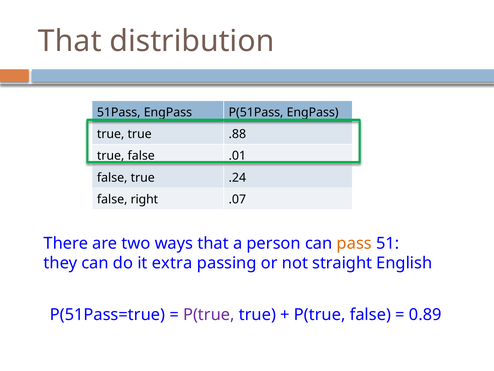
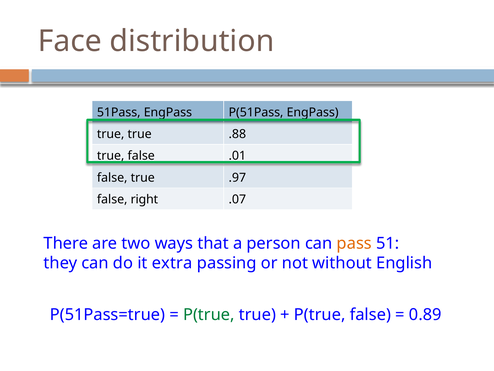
That: That -> Face (70, 41)
.24: .24 -> .97 (237, 177)
straight: straight -> without (342, 263)
P(true colour: purple -> green (209, 314)
